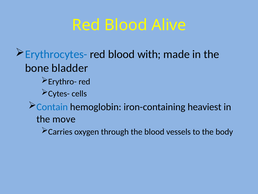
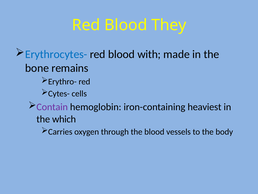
Alive: Alive -> They (169, 25)
bladder: bladder -> remains (70, 68)
Contain colour: blue -> purple (52, 107)
move: move -> which (64, 119)
